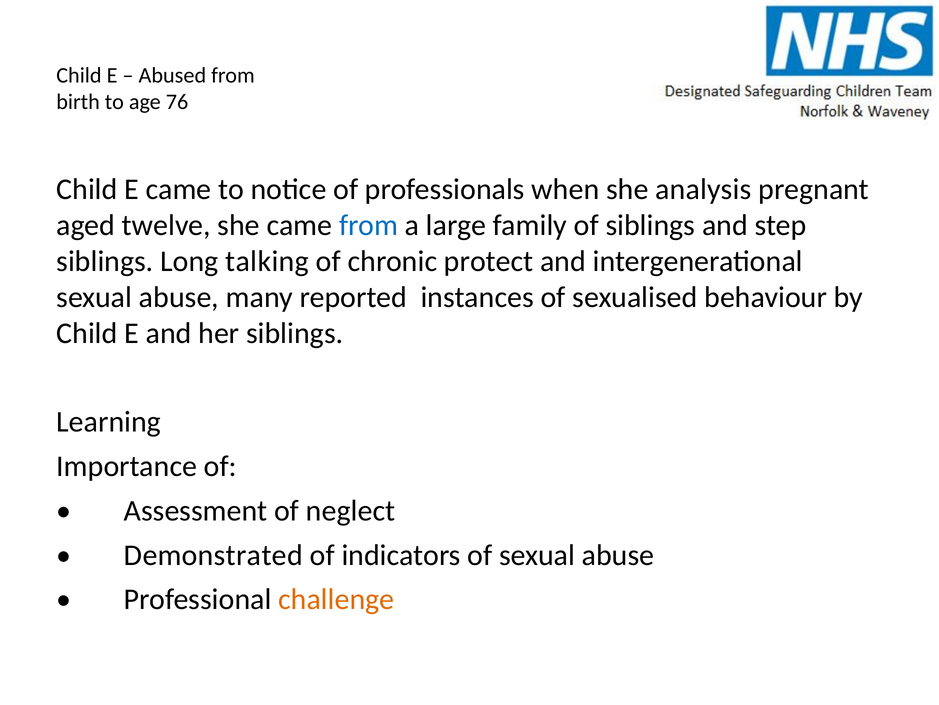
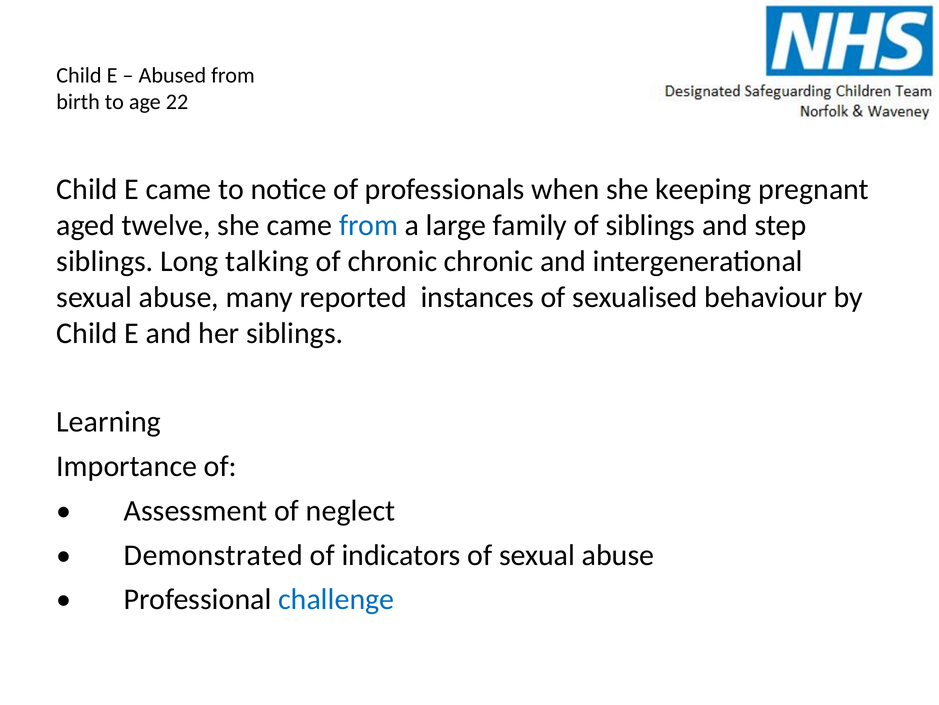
76: 76 -> 22 (177, 102)
analysis: analysis -> keeping (703, 189)
chronic protect: protect -> chronic (489, 261)
challenge colour: orange -> blue (336, 599)
